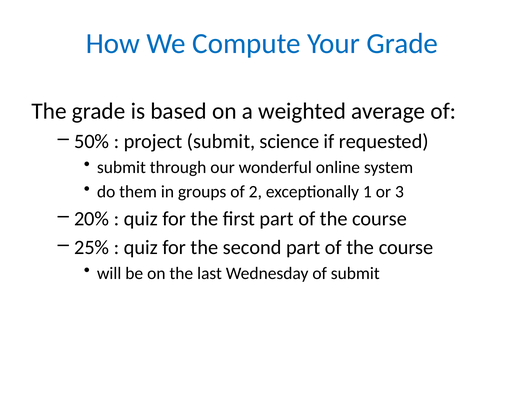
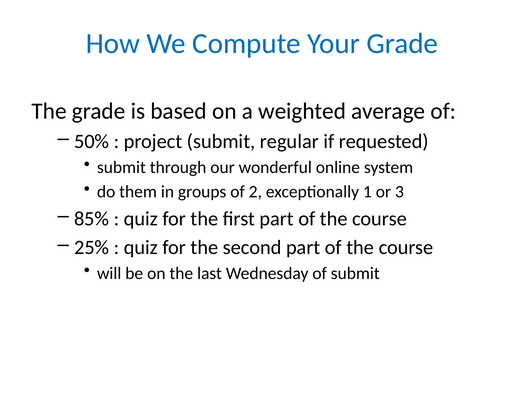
science: science -> regular (289, 141)
20%: 20% -> 85% (92, 219)
